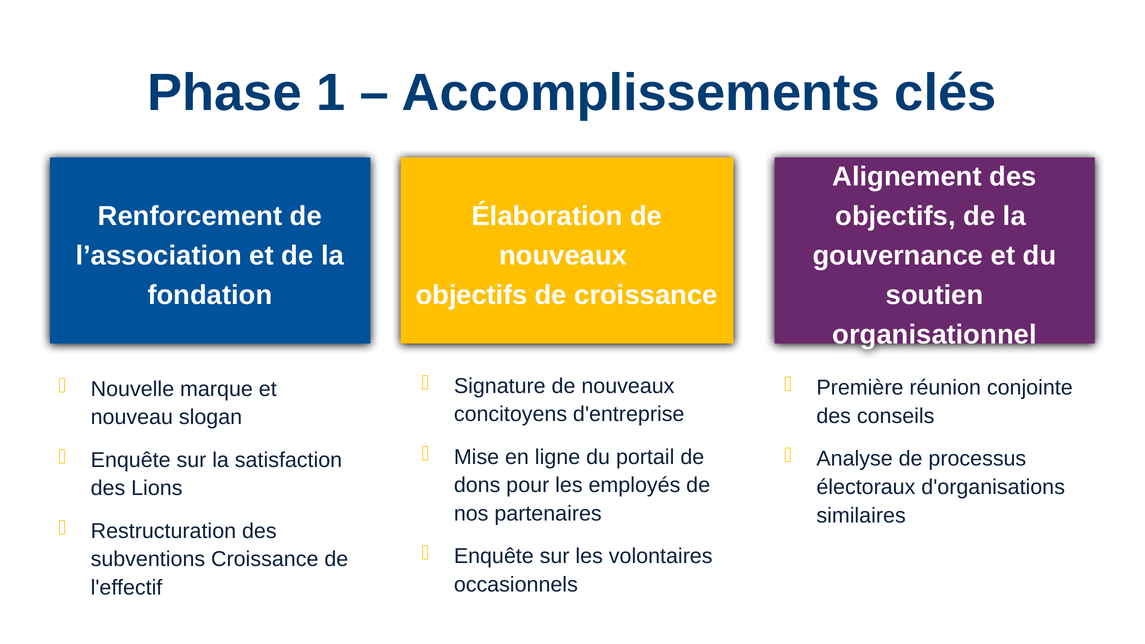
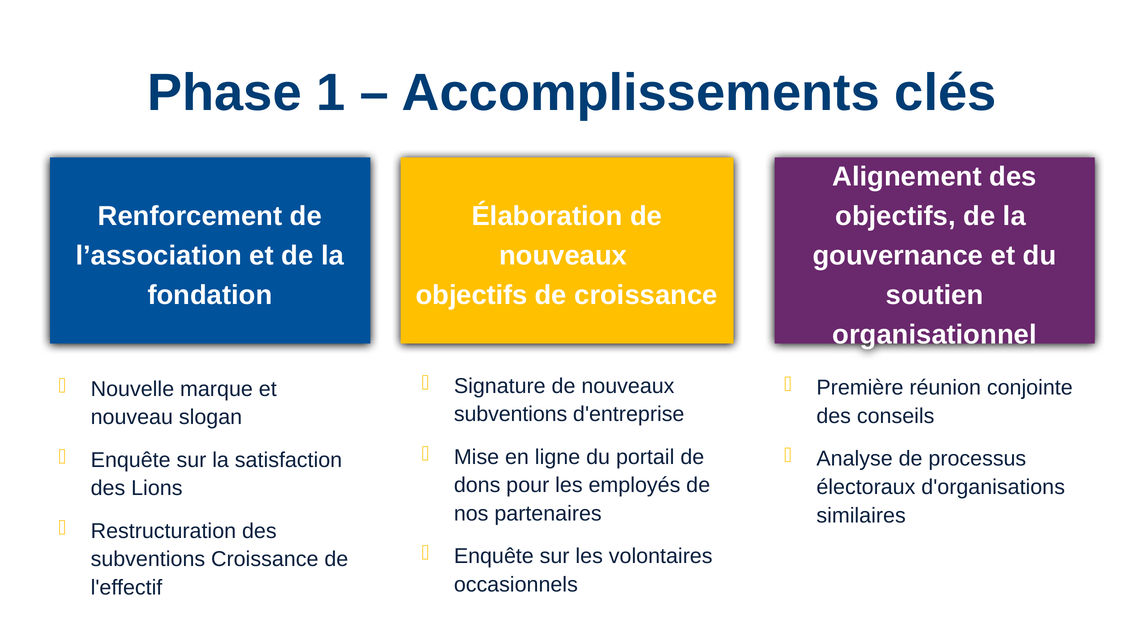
concitoyens: concitoyens -> subventions (511, 414)
